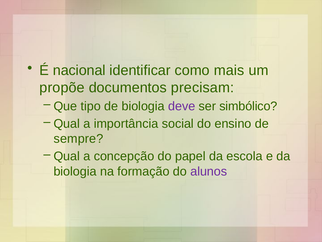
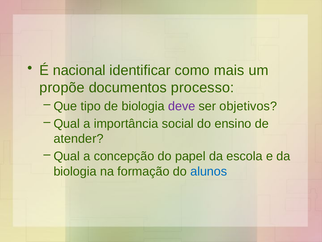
precisam: precisam -> processo (203, 87)
simbólico: simbólico -> objetivos (248, 106)
sempre: sempre -> atender (79, 138)
alunos colour: purple -> blue (209, 171)
